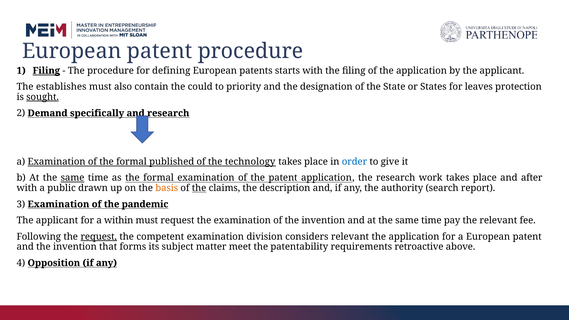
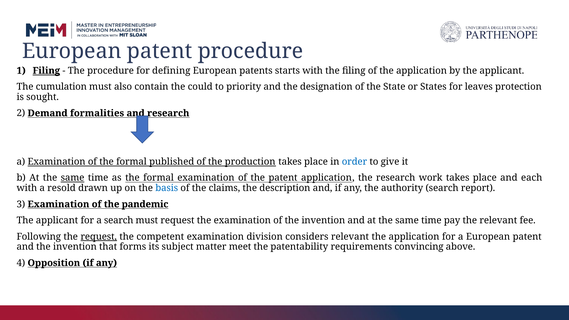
establishes: establishes -> cumulation (61, 87)
sought underline: present -> none (43, 97)
specifically: specifically -> formalities (97, 113)
technology: technology -> production (250, 162)
after: after -> each (532, 178)
public: public -> resold (61, 188)
basis colour: orange -> blue (167, 188)
the underline: present -> none (199, 188)
a within: within -> search (119, 220)
retroactive: retroactive -> convincing (419, 247)
